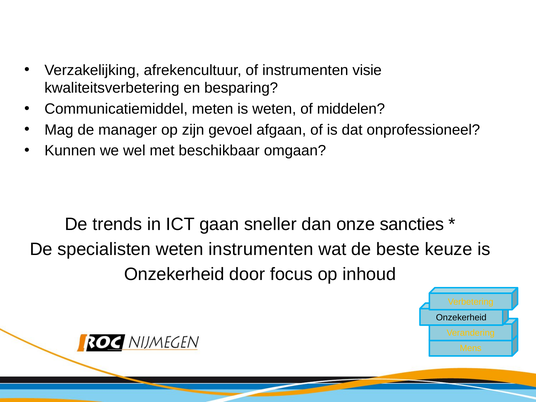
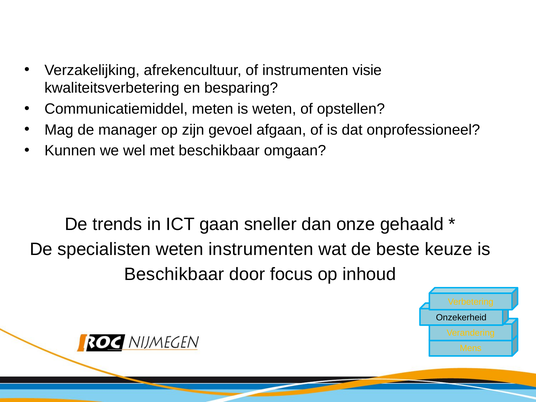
middelen: middelen -> opstellen (351, 109)
sancties: sancties -> gehaald (412, 224)
Onzekerheid: Onzekerheid -> Beschikbaar (174, 274)
